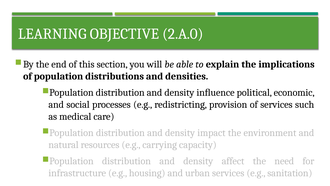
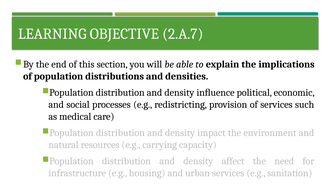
2.A.0: 2.A.0 -> 2.A.7 (183, 34)
